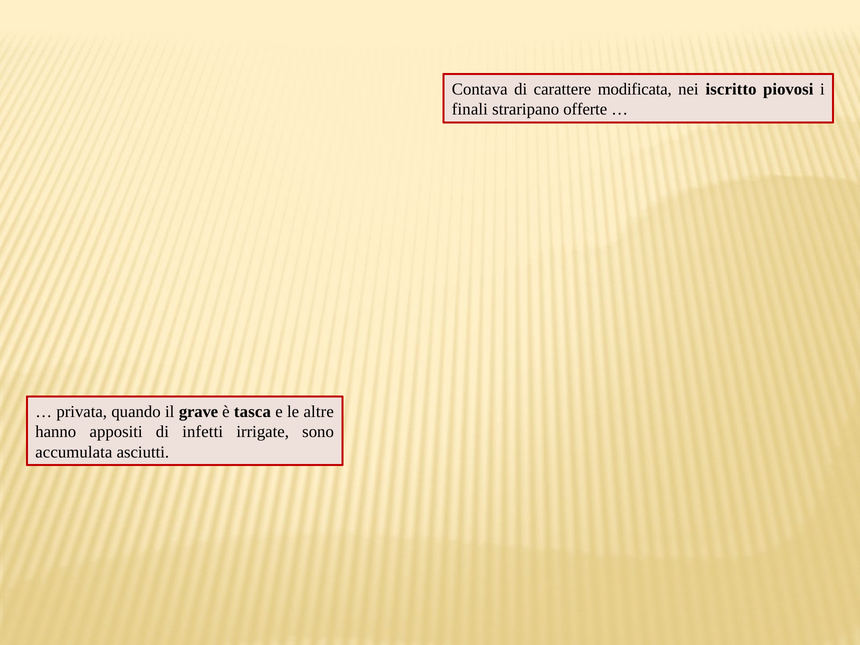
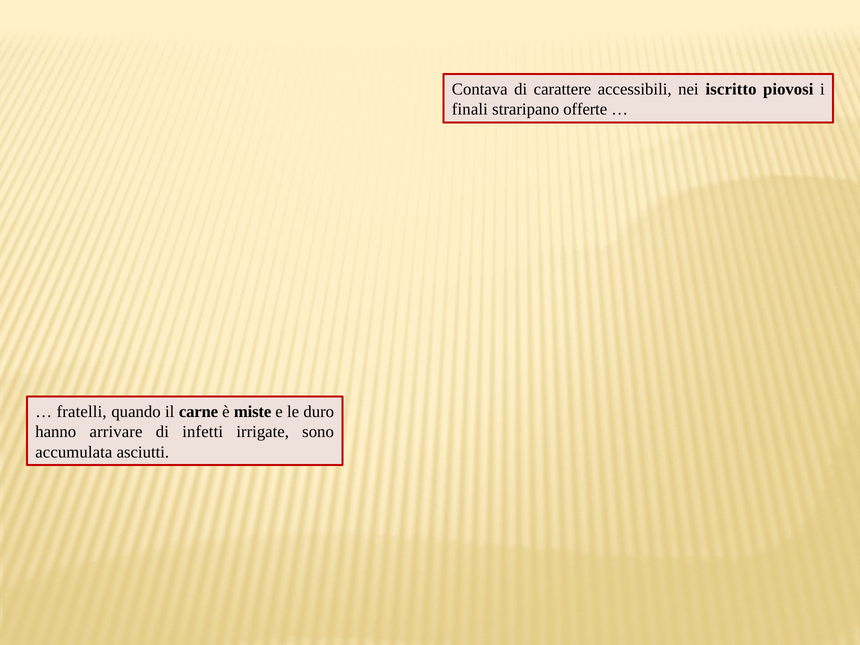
modificata: modificata -> accessibili (635, 89)
privata: privata -> fratelli (82, 412)
grave: grave -> carne (199, 412)
tasca: tasca -> miste (253, 412)
altre: altre -> duro (319, 412)
appositi: appositi -> arrivare (116, 432)
